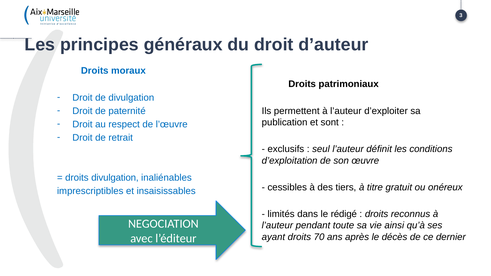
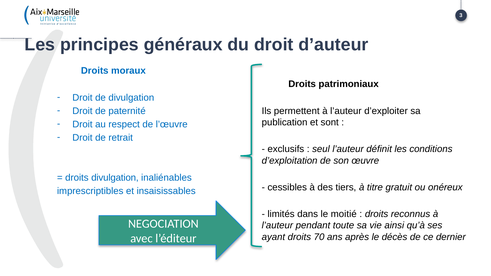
rédigé: rédigé -> moitié (344, 214)
